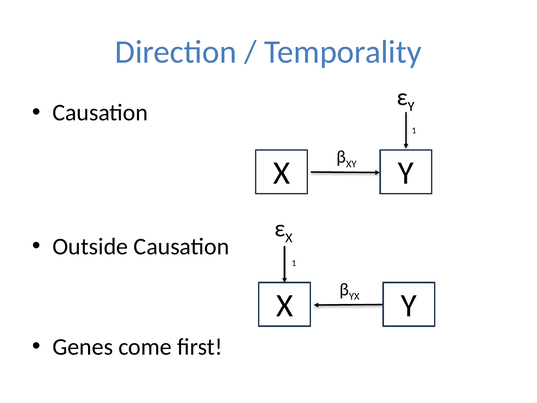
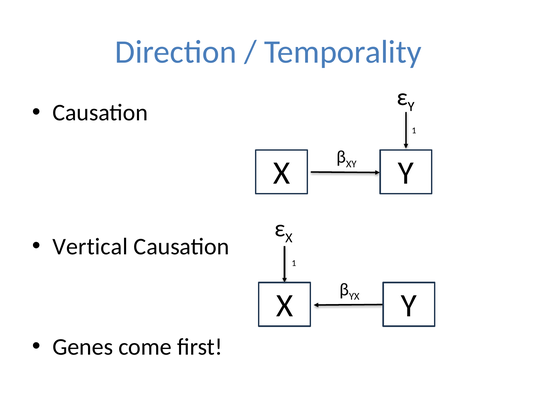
Outside: Outside -> Vertical (90, 246)
